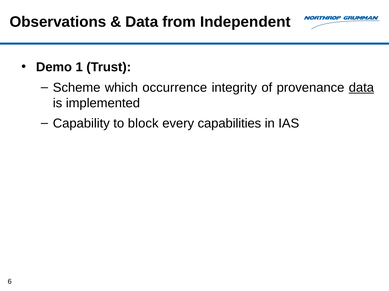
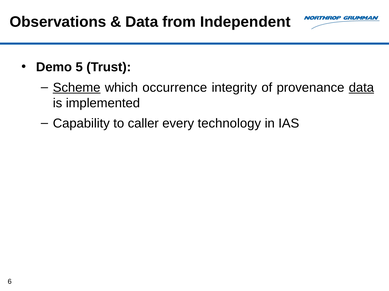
1: 1 -> 5 (79, 67)
Scheme underline: none -> present (77, 88)
block: block -> caller (143, 124)
capabilities: capabilities -> technology (229, 124)
